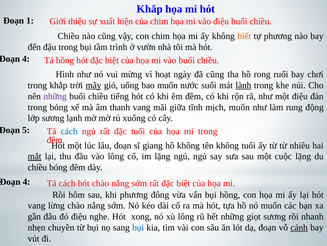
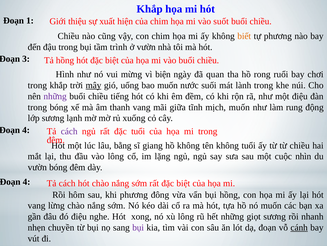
vào điệu: điệu -> suốt (221, 21)
4: 4 -> 3 (26, 59)
hoạt: hoạt -> biện (163, 74)
đã cũng: cũng -> quan (215, 74)
lành underline: present -> none (243, 85)
5: 5 -> 4 (26, 130)
cách colour: blue -> purple (69, 131)
lâu đoạn: đoạn -> bằng (123, 145)
từ nhiêu: nhiêu -> chiều (300, 145)
mắt underline: present -> none (35, 156)
cuộc lặng: lặng -> nhìn (303, 156)
chiều: chiều -> vườn (37, 167)
bụi colour: blue -> purple (138, 227)
